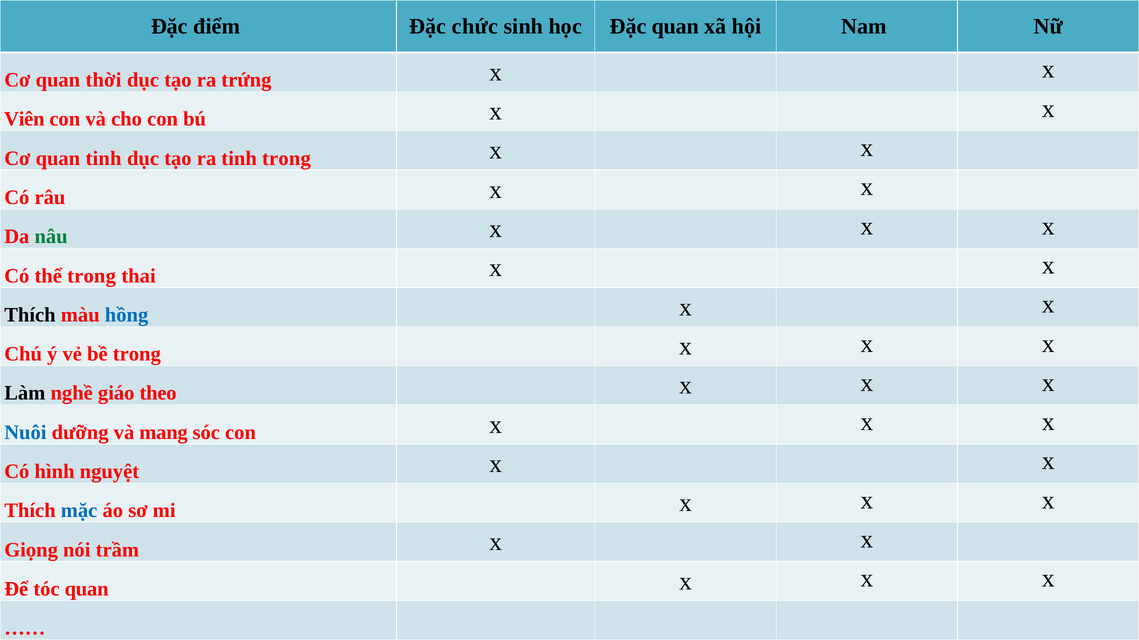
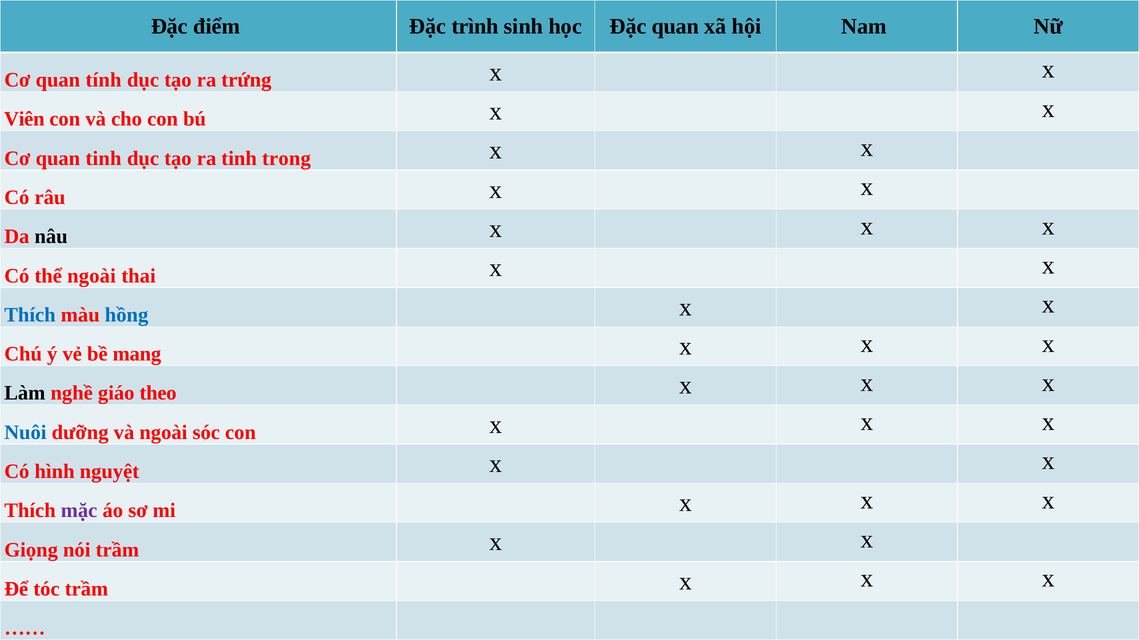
chức: chức -> trình (475, 26)
thời: thời -> tính (104, 80)
nâu colour: green -> black (51, 237)
thể trong: trong -> ngoài (92, 276)
Thích colour: black -> blue (30, 315)
bề trong: trong -> mang (137, 354)
và mang: mang -> ngoài (163, 433)
mặc colour: blue -> purple (79, 511)
tóc quan: quan -> trầm (87, 590)
